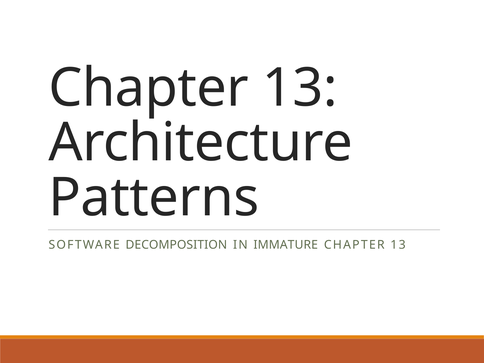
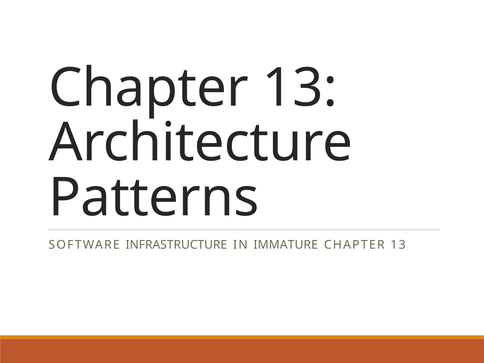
DECOMPOSITION: DECOMPOSITION -> INFRASTRUCTURE (176, 245)
